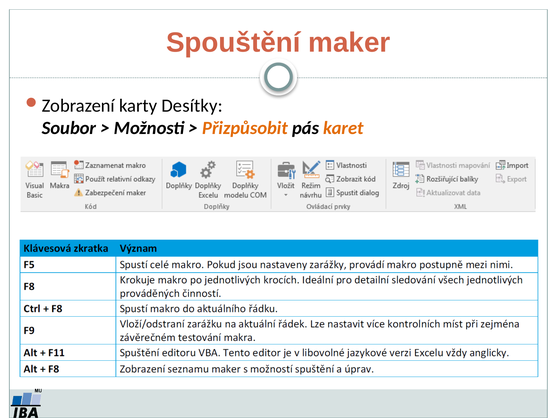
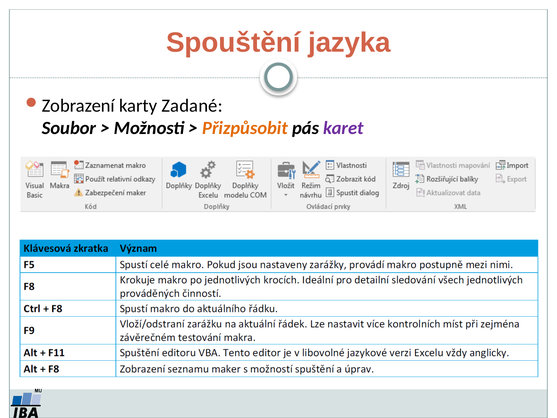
maker: maker -> jazyka (349, 43)
Desítky: Desítky -> Zadané (192, 106)
karet colour: orange -> purple (343, 128)
